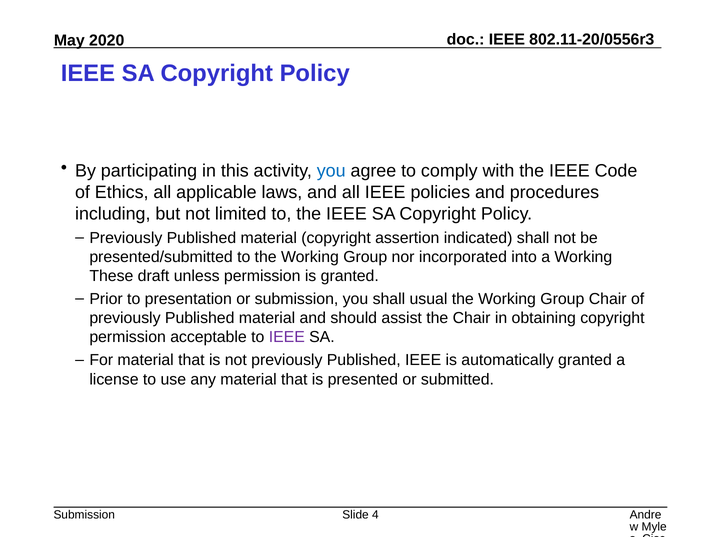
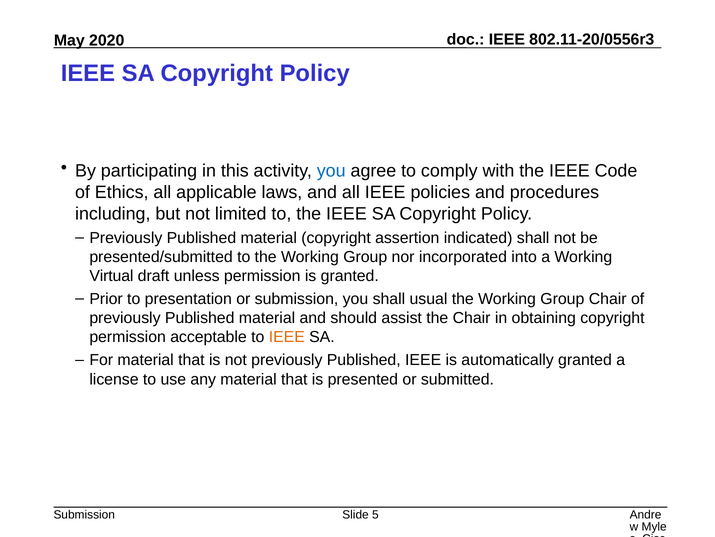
These: These -> Virtual (111, 276)
IEEE colour: purple -> orange (287, 337)
4: 4 -> 5 (375, 514)
